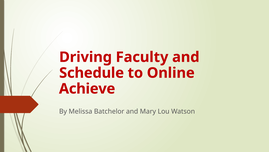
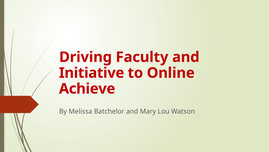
Schedule: Schedule -> Initiative (92, 73)
